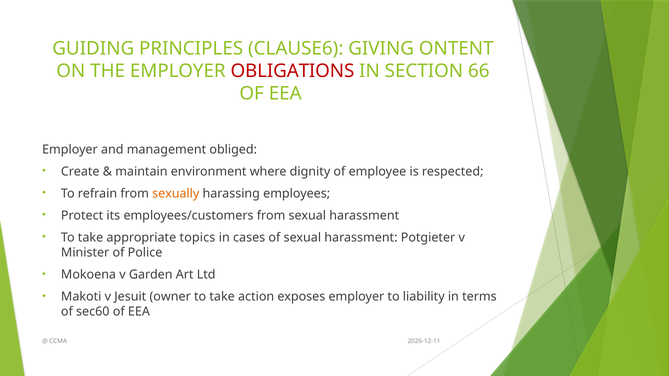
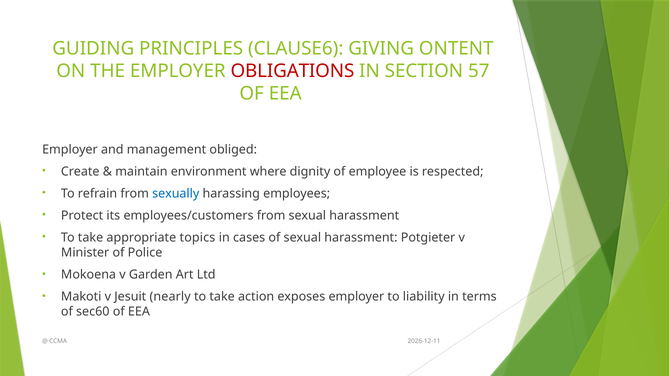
66: 66 -> 57 (479, 71)
sexually colour: orange -> blue (176, 194)
owner: owner -> nearly (170, 297)
